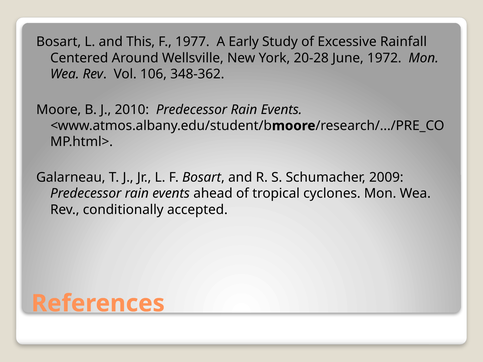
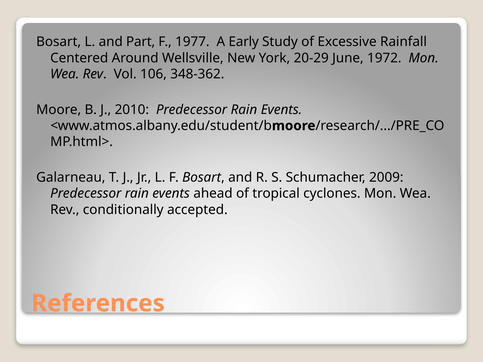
This: This -> Part (141, 42)
20-28: 20-28 -> 20-29 (311, 58)
